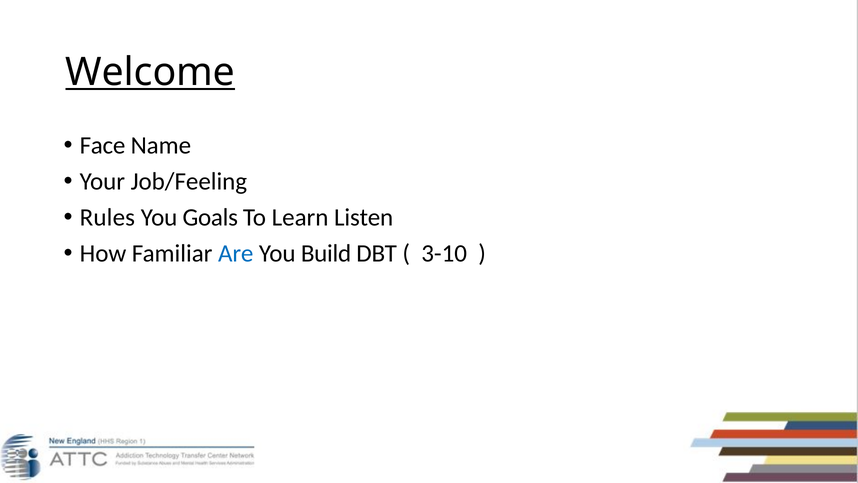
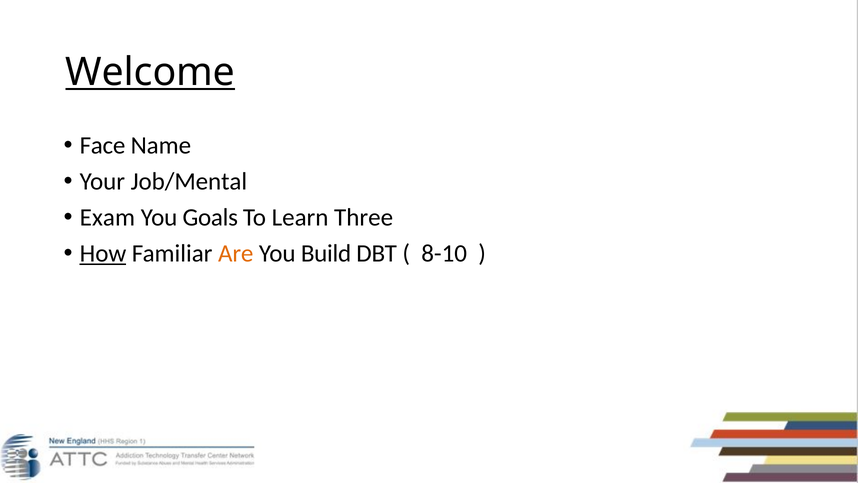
Job/Feeling: Job/Feeling -> Job/Mental (189, 181)
Rules: Rules -> Exam (107, 217)
Listen: Listen -> Three (364, 217)
How underline: none -> present (103, 253)
Are colour: blue -> orange (236, 253)
3-10: 3-10 -> 8-10 (444, 253)
